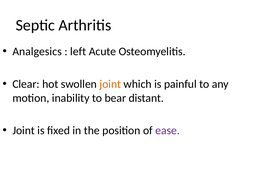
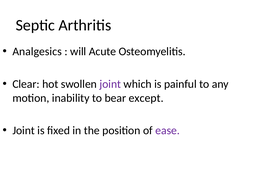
left: left -> will (78, 51)
joint colour: orange -> purple (110, 84)
distant: distant -> except (146, 98)
